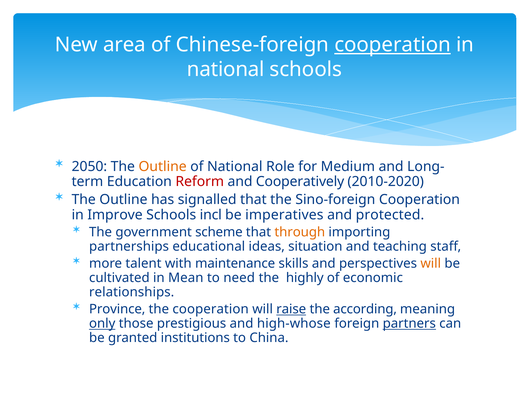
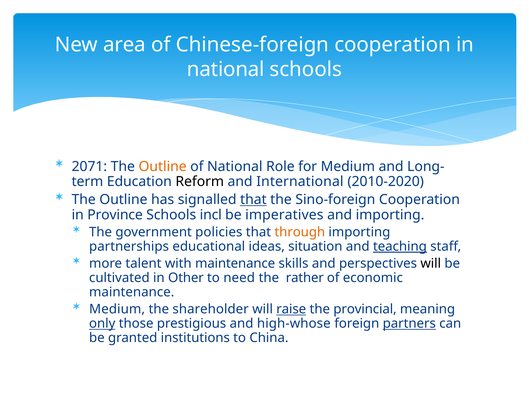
cooperation underline: present -> none (393, 45)
2050: 2050 -> 2071 (89, 167)
Reform colour: red -> black (200, 182)
Cooperatively: Cooperatively -> International (300, 182)
that underline: none -> present (253, 200)
Improve: Improve -> Province (115, 215)
and protected: protected -> importing (390, 215)
scheme: scheme -> policies (219, 233)
teaching underline: none -> present (400, 247)
will colour: orange -> black (431, 264)
Mean: Mean -> Other (186, 278)
highly: highly -> rather (305, 278)
relationships: relationships -> maintenance (132, 293)
Province: Province -> Medium (117, 310)
the cooperation: cooperation -> shareholder (211, 310)
according: according -> provincial (365, 310)
